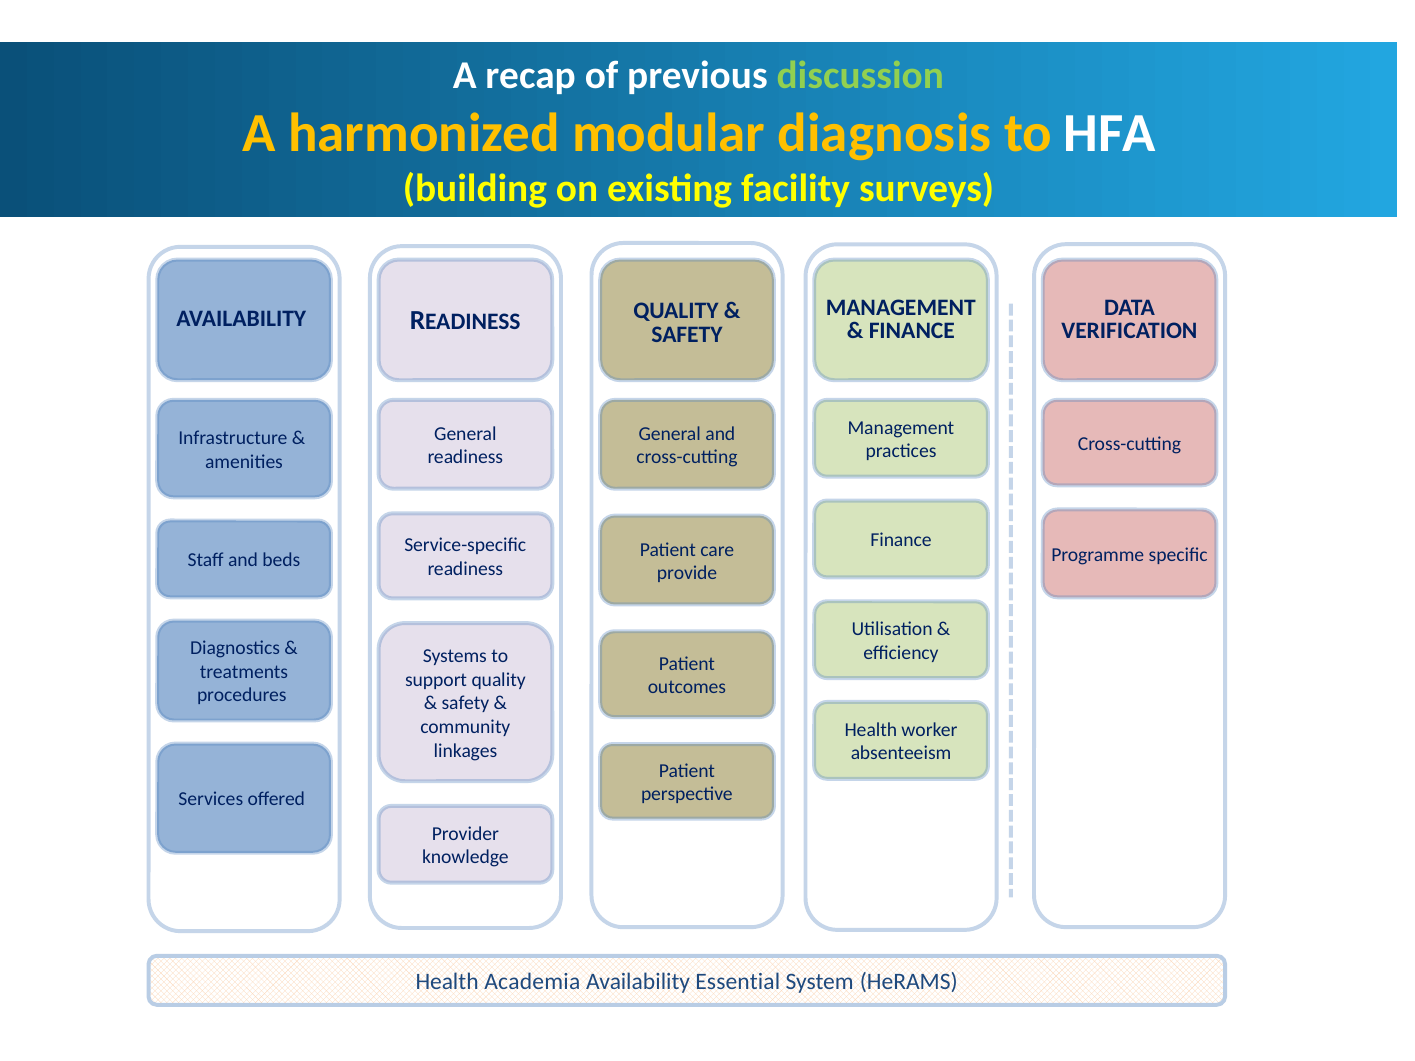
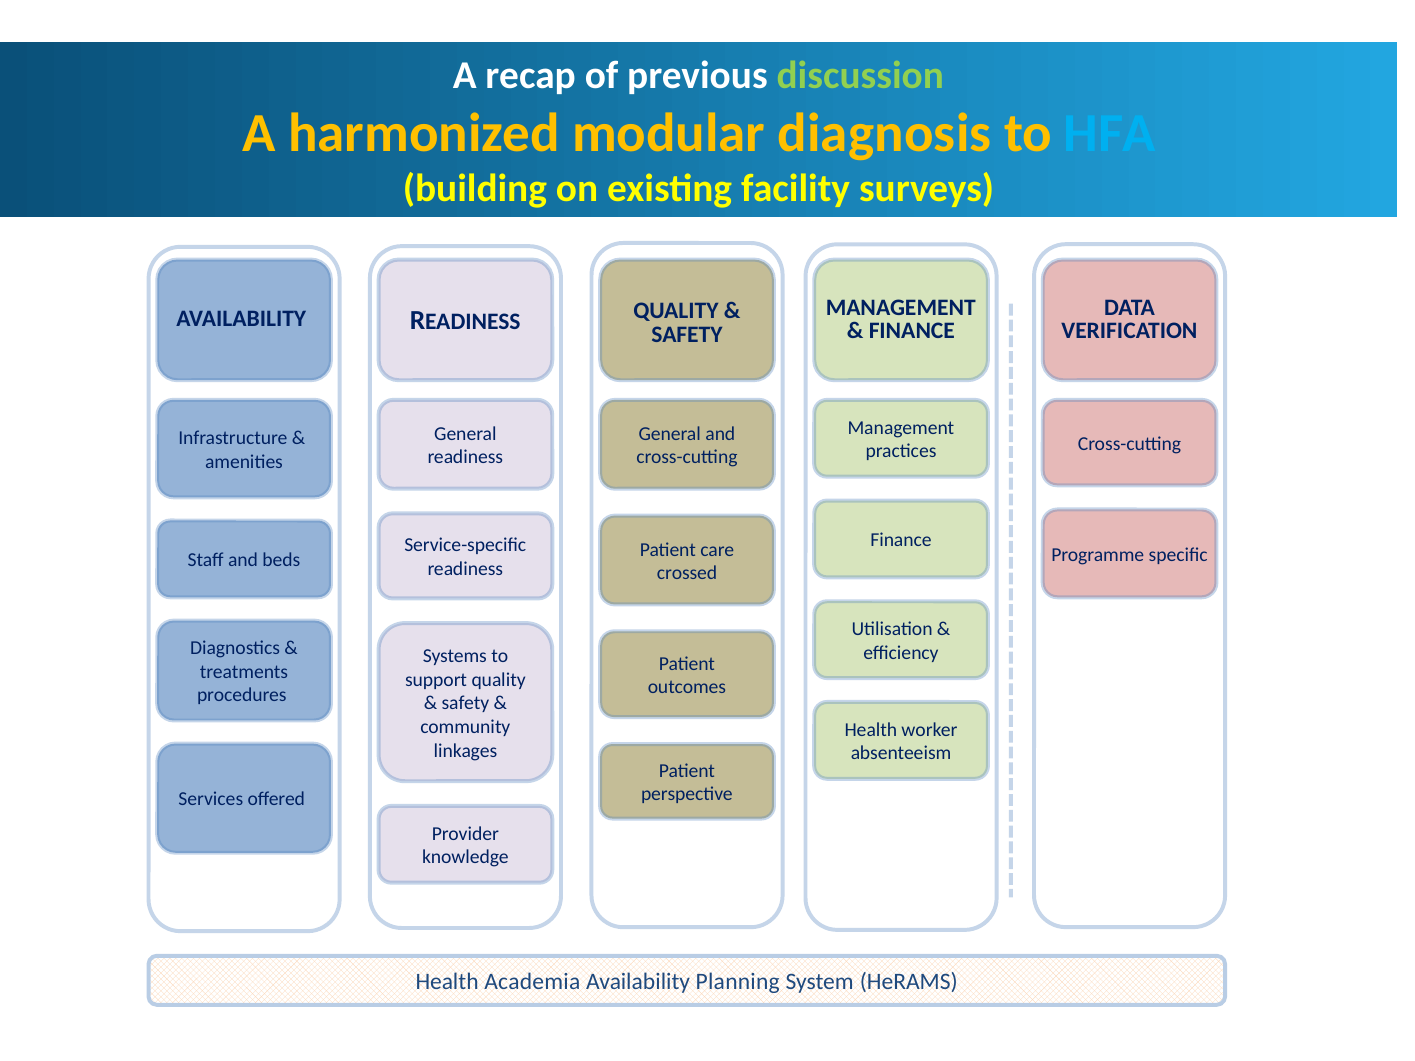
HFA colour: white -> light blue (1110, 133)
provide: provide -> crossed (687, 573)
Essential: Essential -> Planning (738, 982)
